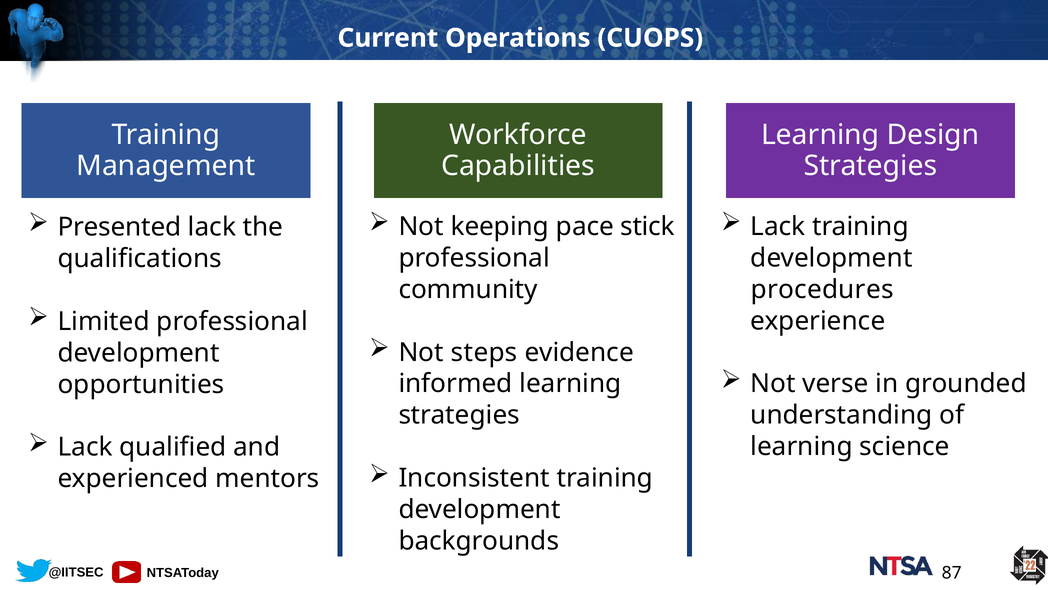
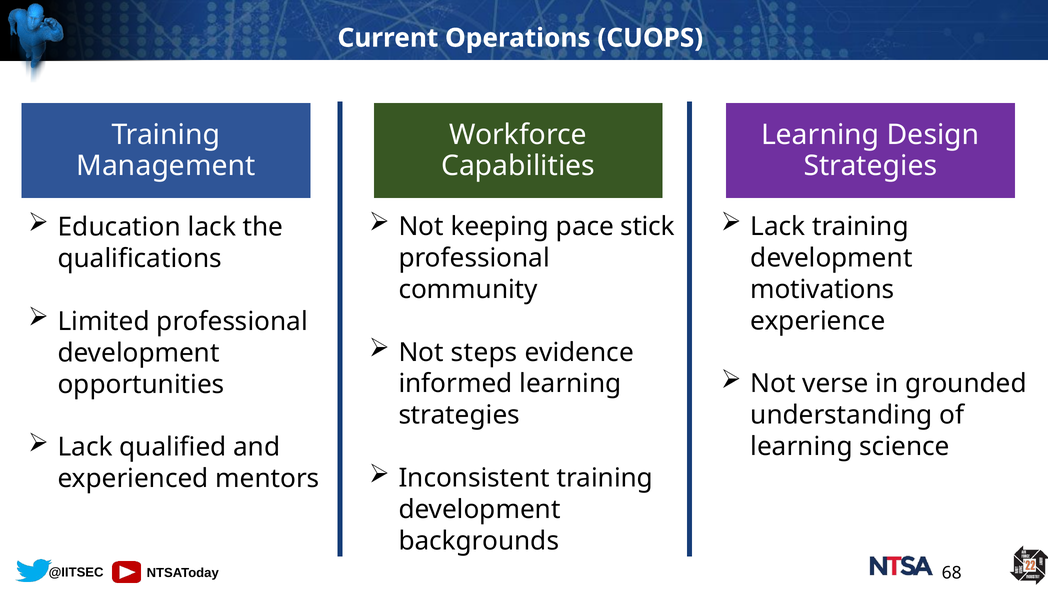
Presented: Presented -> Education (119, 227)
procedures: procedures -> motivations (822, 289)
87: 87 -> 68 (952, 572)
